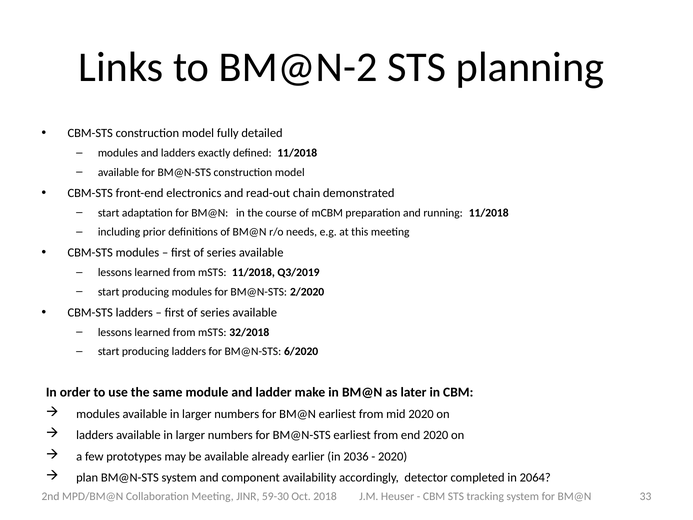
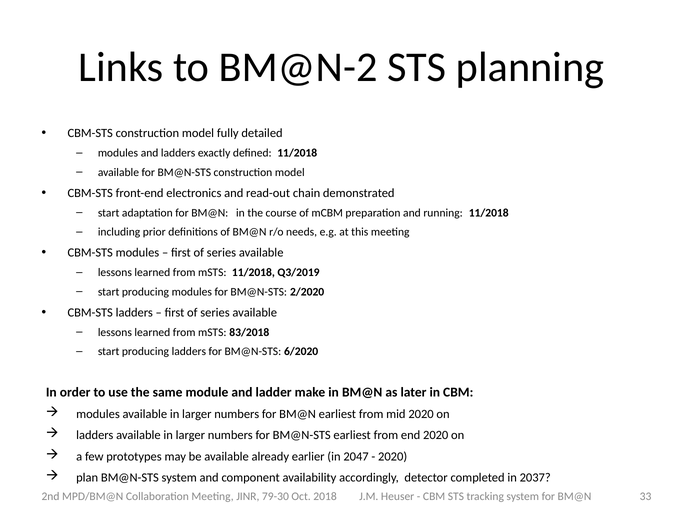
32/2018: 32/2018 -> 83/2018 (249, 332)
2036: 2036 -> 2047 (356, 456)
2064: 2064 -> 2037 (535, 477)
59-30: 59-30 -> 79-30 (275, 496)
